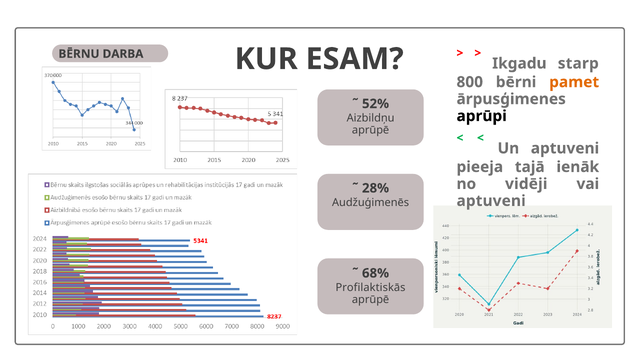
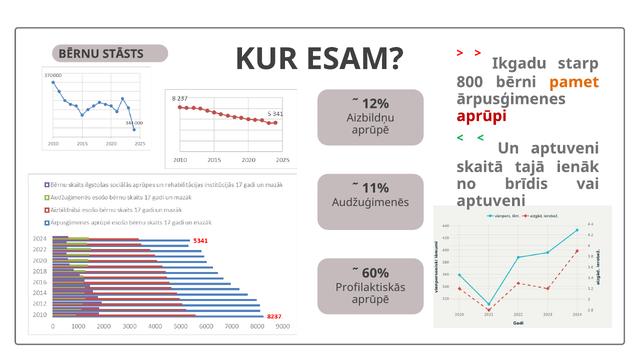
DARBA: DARBA -> STĀSTS (123, 54)
52%: 52% -> 12% (376, 104)
aprūpi colour: black -> red (482, 116)
pieeja: pieeja -> skaitā (480, 167)
vidēji: vidēji -> brīdis (526, 184)
28%: 28% -> 11% (376, 188)
68%: 68% -> 60% (376, 273)
